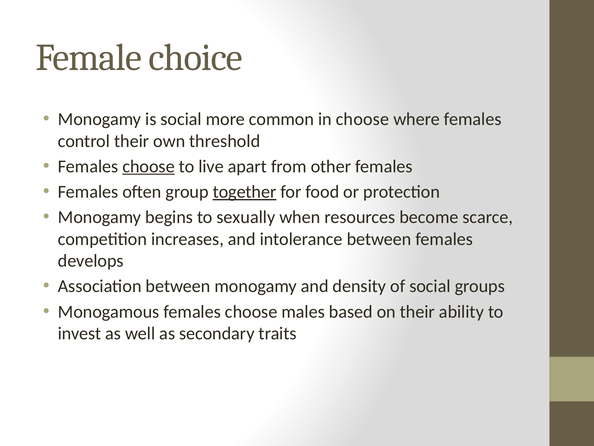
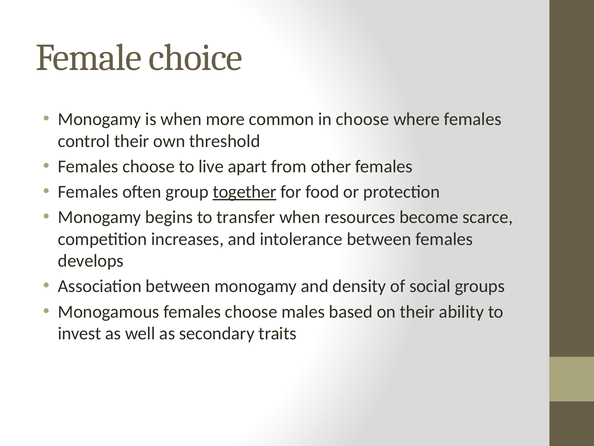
is social: social -> when (181, 119)
choose underline: present -> none (149, 166)
sexually: sexually -> transfer (246, 217)
